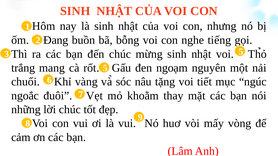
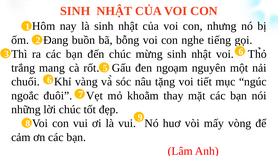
3 5: 5 -> 6 (241, 52)
